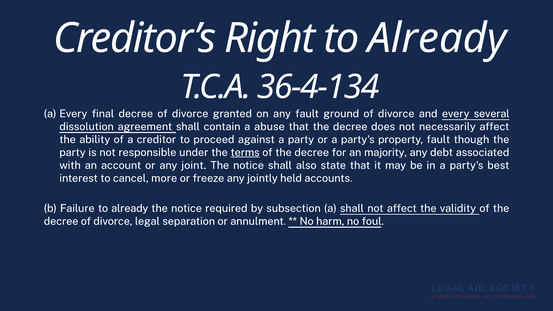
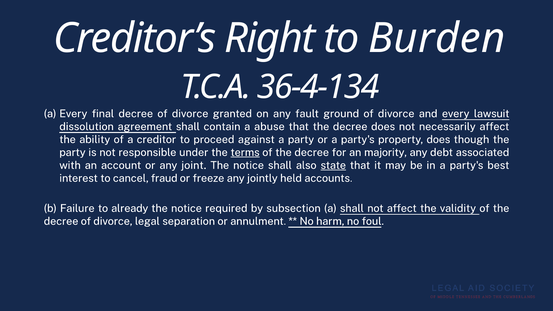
Right to Already: Already -> Burden (437, 38)
several: several -> lawsuit (492, 114)
property fault: fault -> does (438, 140)
state underline: none -> present (333, 165)
more: more -> fraud (164, 178)
